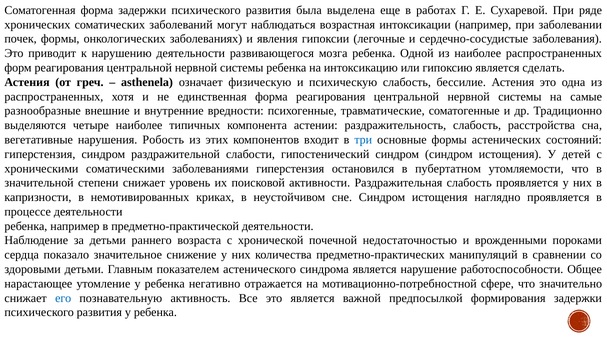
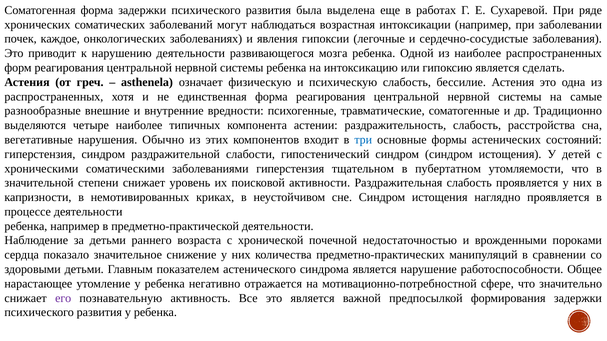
почек формы: формы -> каждое (60, 39)
Робость: Робость -> Обычно (163, 140)
остановился: остановился -> тщательном (363, 169)
его colour: blue -> purple (63, 298)
